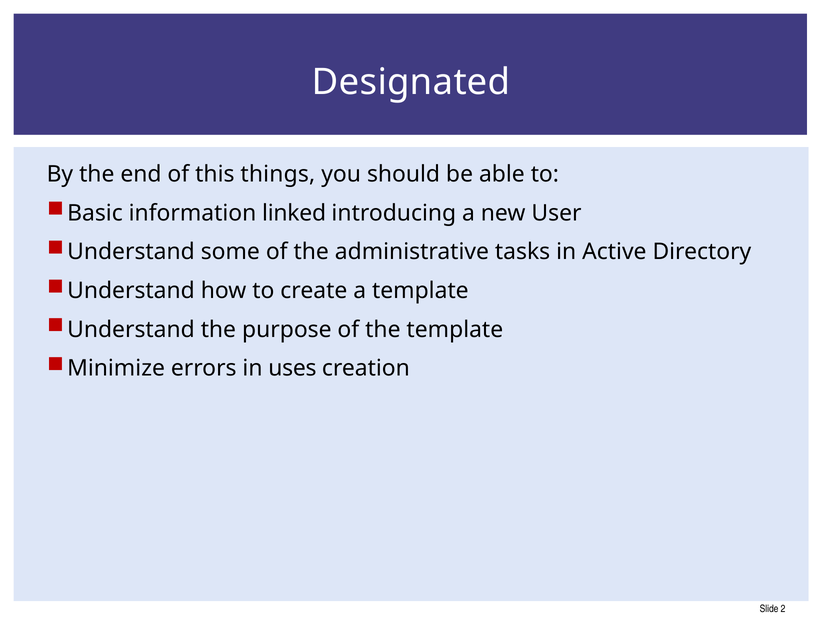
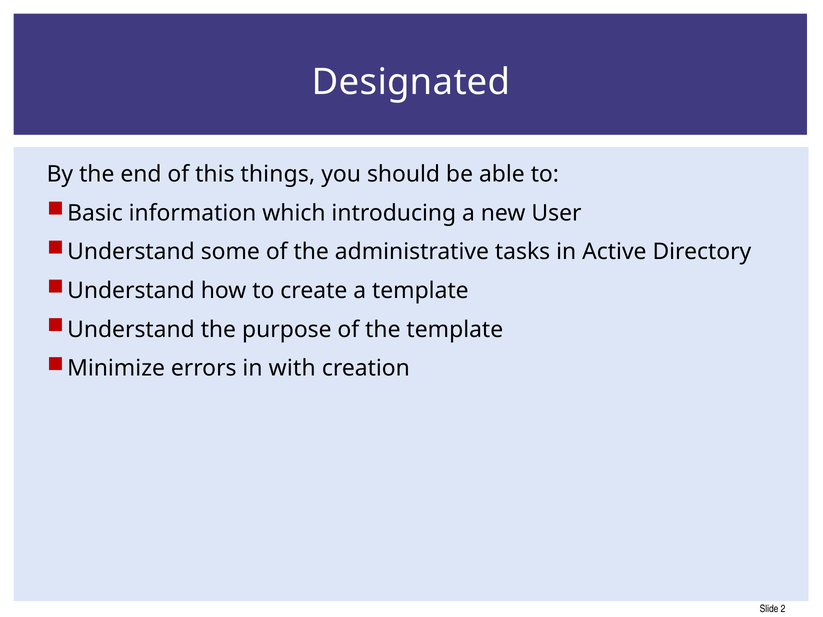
linked: linked -> which (294, 213)
uses: uses -> with (292, 369)
